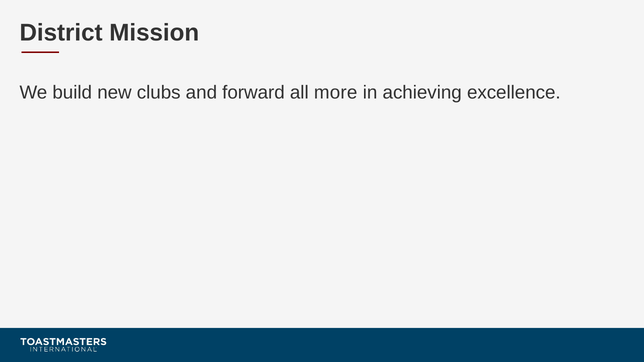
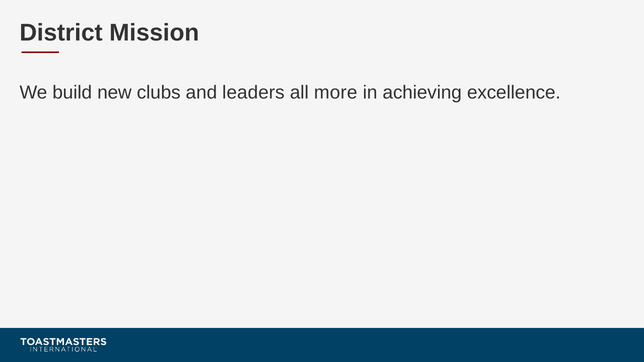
forward: forward -> leaders (253, 93)
